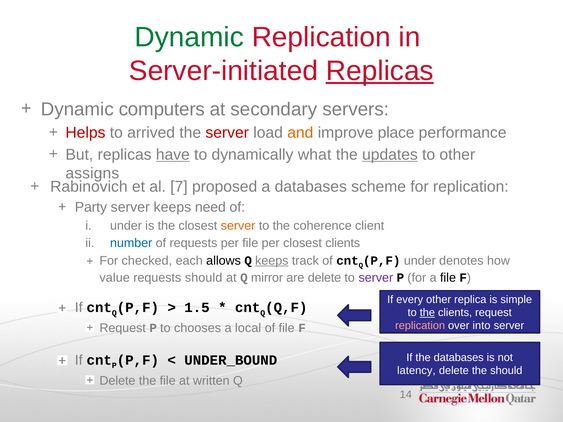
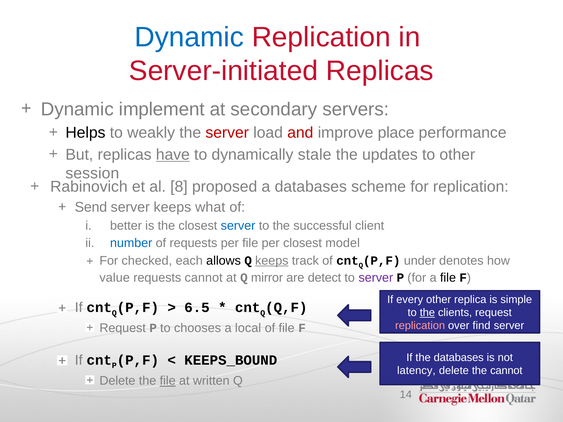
Dynamic colour: green -> blue (189, 37)
Replicas underline: present -> none (380, 71)
computers: computers -> implement (162, 109)
Helps colour: red -> black (85, 133)
arrived: arrived -> weakly (151, 133)
and colour: orange -> red (300, 133)
what: what -> stale (315, 155)
updates underline: present -> none (390, 155)
assigns: assigns -> session (92, 173)
7: 7 -> 8 (179, 187)
Party: Party -> Send (91, 207)
need: need -> what (210, 207)
under: under -> better (126, 226)
server colour: orange -> blue (238, 226)
coherence: coherence -> successful (323, 226)
closest clients: clients -> model (343, 243)
requests should: should -> cannot (204, 278)
are delete: delete -> detect (324, 278)
1.5: 1.5 -> 6.5 (197, 308)
into: into -> find (482, 326)
UNDER_BOUND: UNDER_BOUND -> KEEPS_BOUND (231, 360)
the should: should -> cannot (506, 371)
file underline: none -> present (168, 381)
